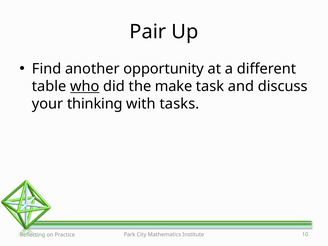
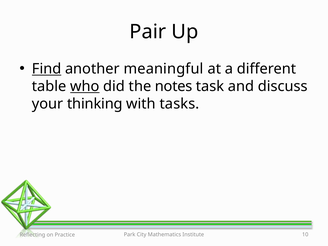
Find underline: none -> present (47, 69)
opportunity: opportunity -> meaningful (164, 69)
make: make -> notes (174, 86)
